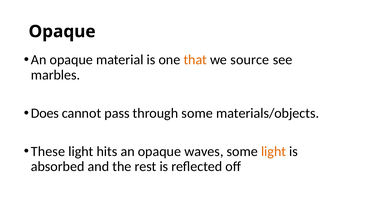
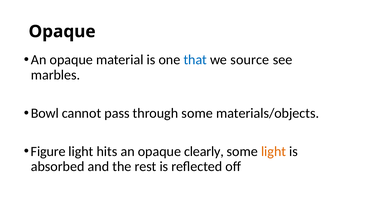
that colour: orange -> blue (195, 60)
Does: Does -> Bowl (45, 113)
These: These -> Figure (48, 151)
waves: waves -> clearly (204, 151)
